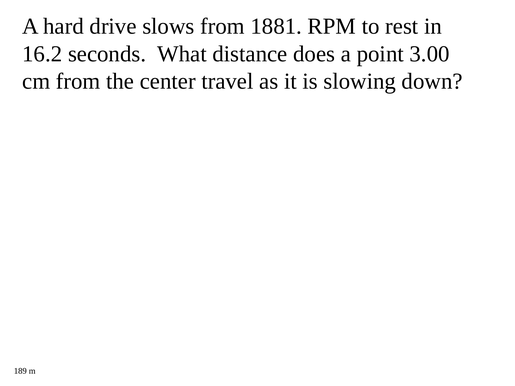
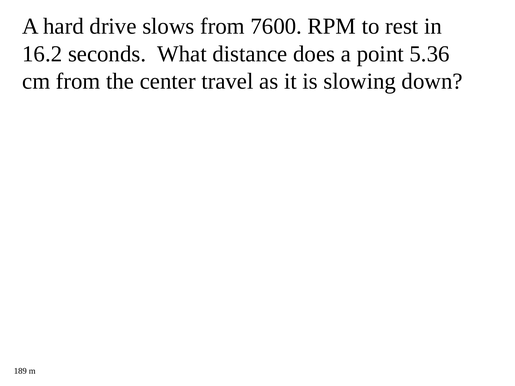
1881: 1881 -> 7600 (276, 26)
3.00: 3.00 -> 5.36 (430, 54)
